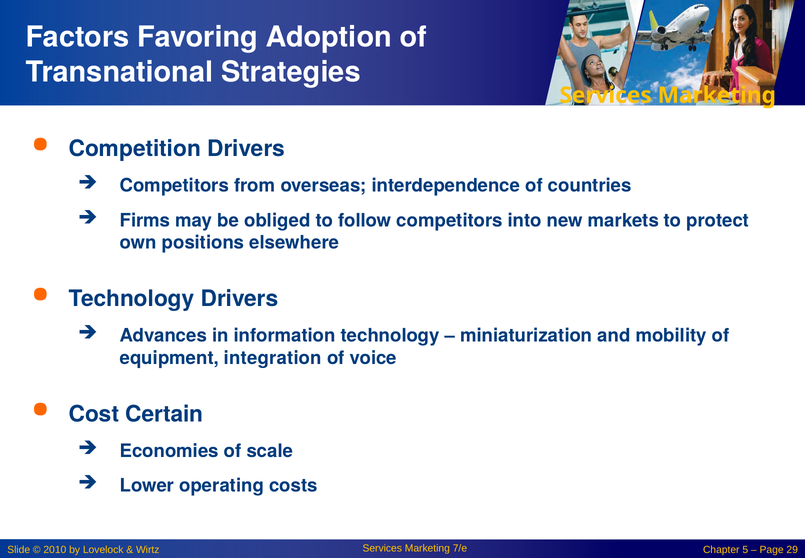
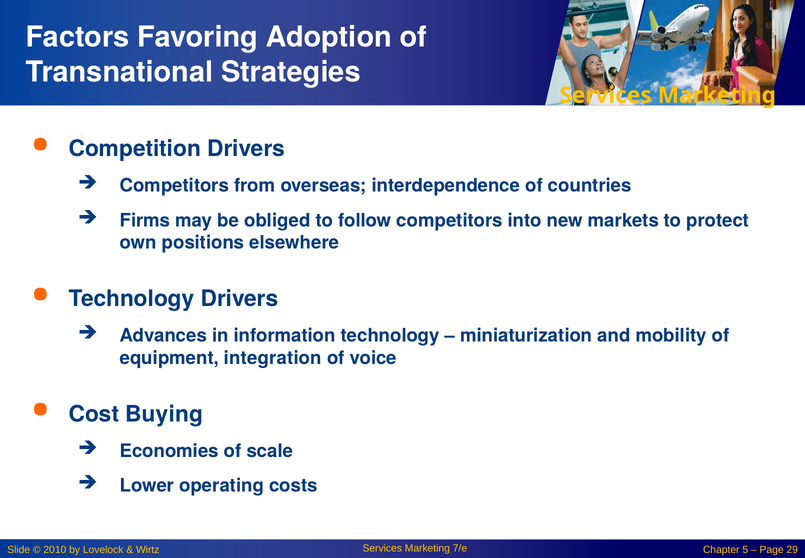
Certain: Certain -> Buying (164, 414)
